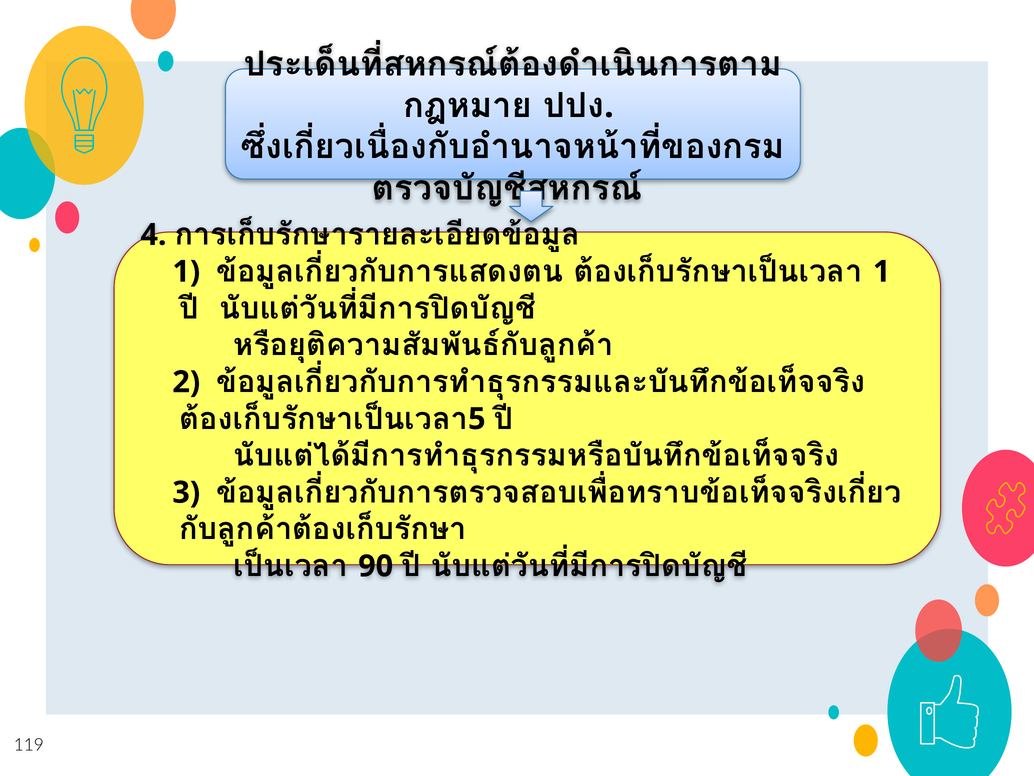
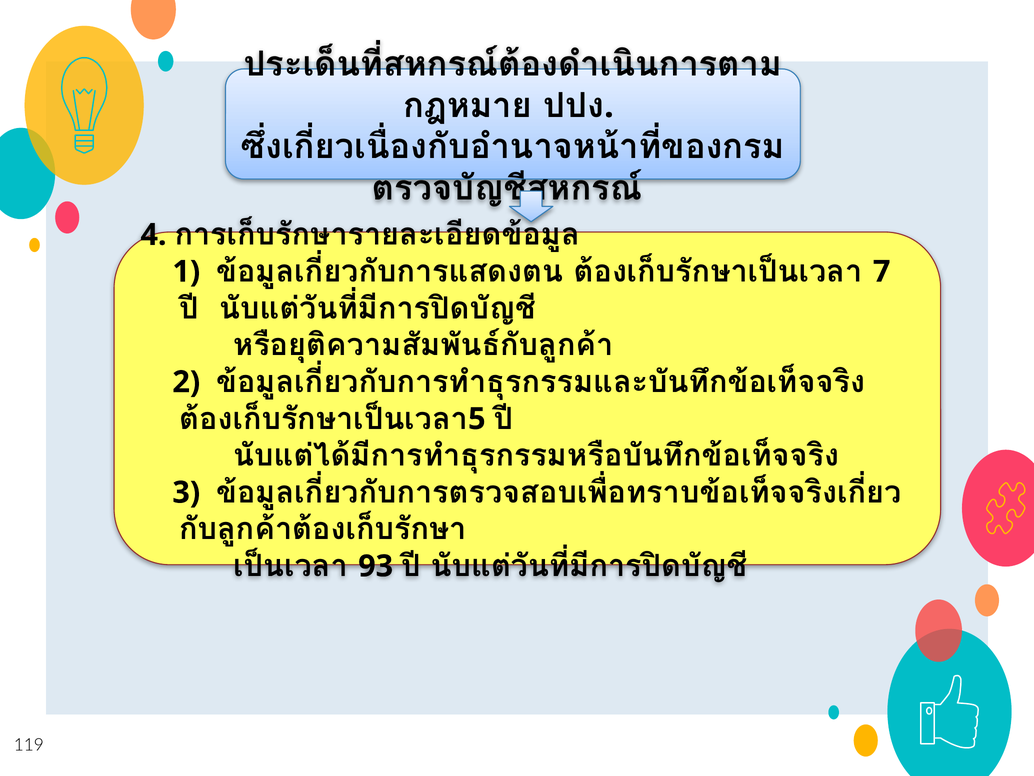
1: 1 -> 7 (882, 271)
90: 90 -> 93 (376, 566)
